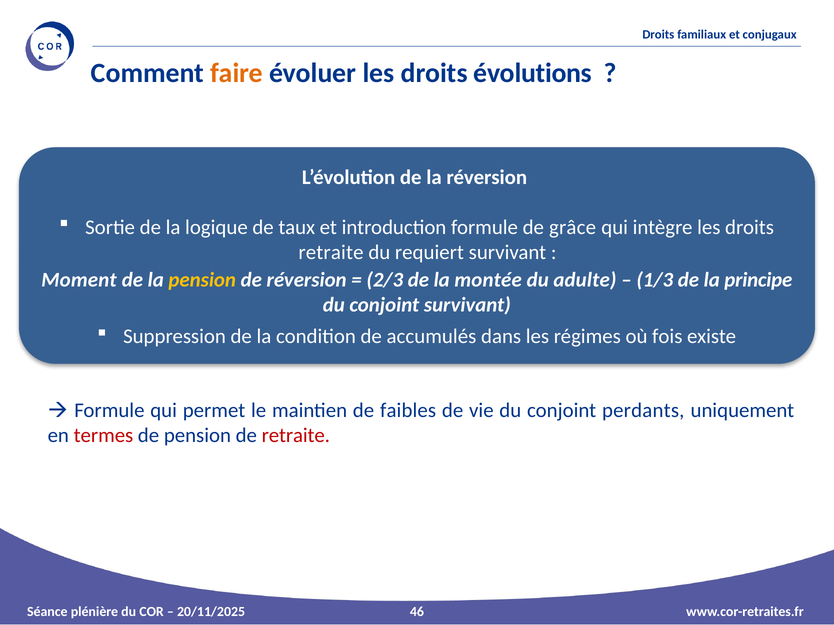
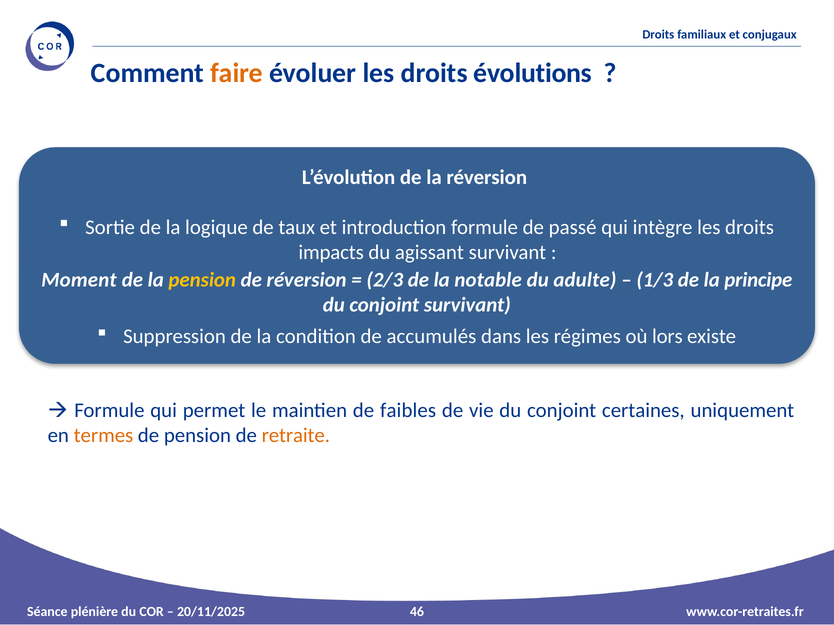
grâce: grâce -> passé (573, 227)
retraite: retraite -> impacts (331, 253)
requiert: requiert -> agissant (429, 253)
montée: montée -> notable (488, 280)
fois: fois -> lors (667, 337)
perdants: perdants -> certaines (643, 411)
termes colour: red -> orange (103, 436)
retraite colour: red -> orange (296, 436)
